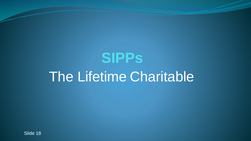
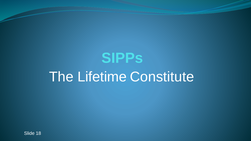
Charitable: Charitable -> Constitute (162, 77)
